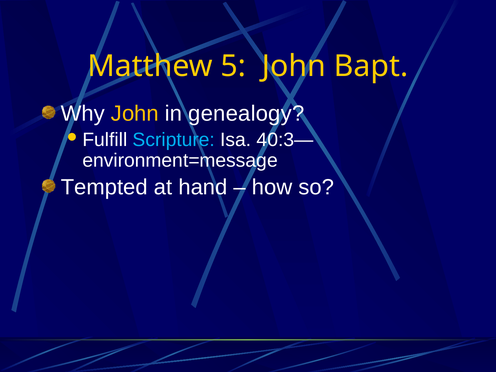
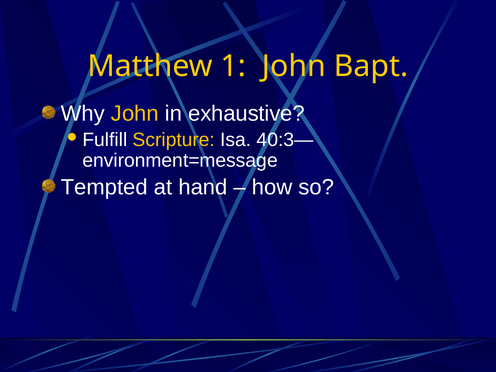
5: 5 -> 1 (233, 66)
genealogy: genealogy -> exhaustive (246, 113)
Scripture colour: light blue -> yellow (174, 140)
